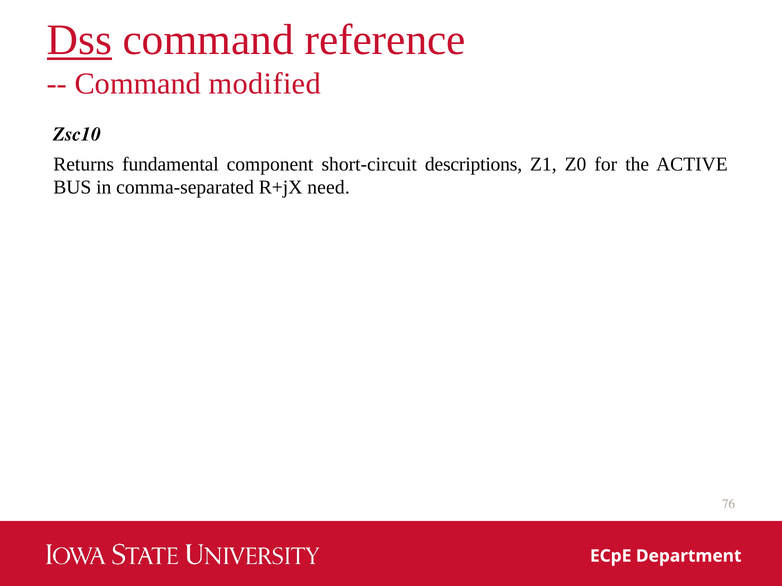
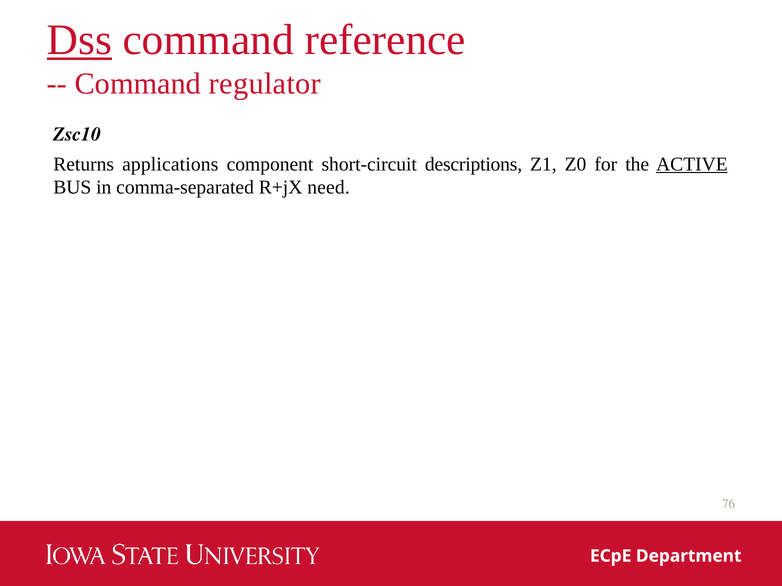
modified: modified -> regulator (265, 84)
fundamental: fundamental -> applications (170, 164)
ACTIVE underline: none -> present (692, 164)
